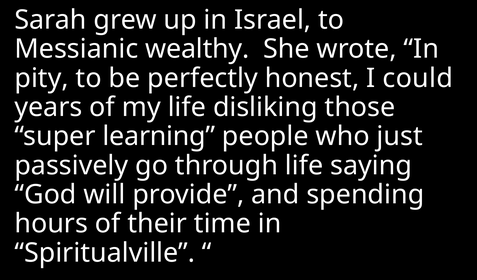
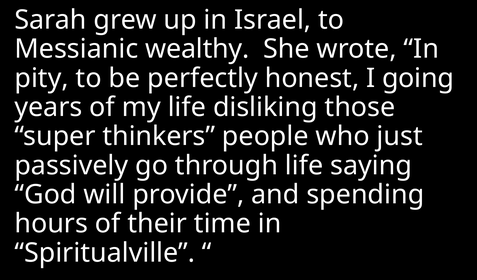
could: could -> going (418, 78)
learning: learning -> thinkers (159, 136)
